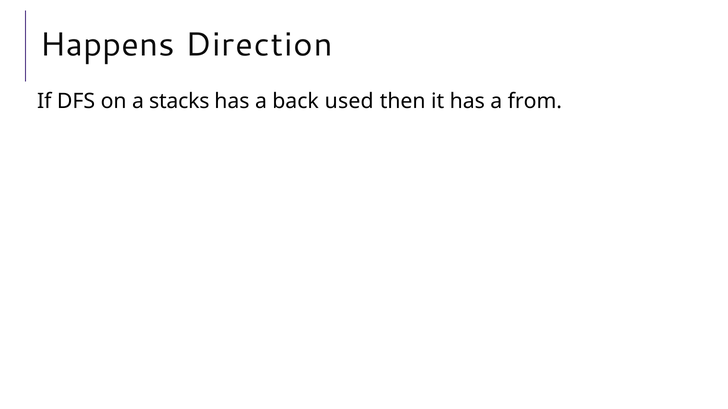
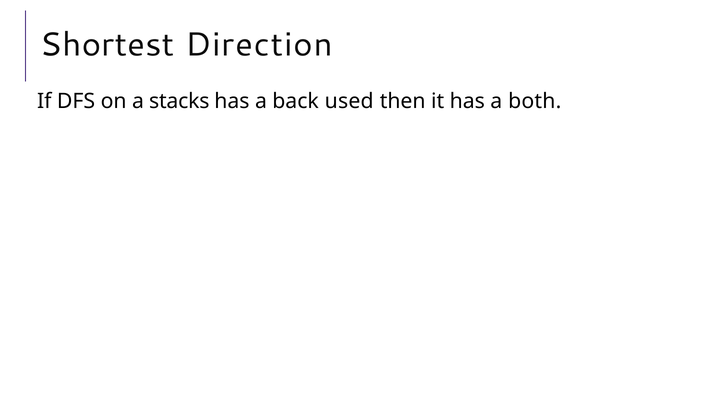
Happens: Happens -> Shortest (107, 45)
from: from -> both (535, 101)
